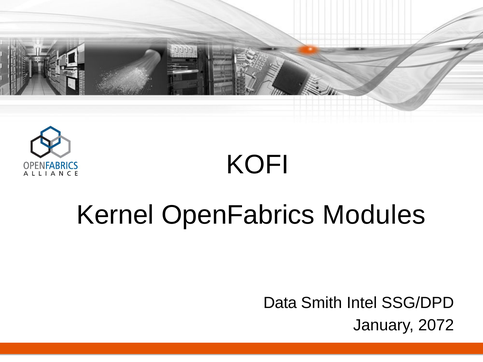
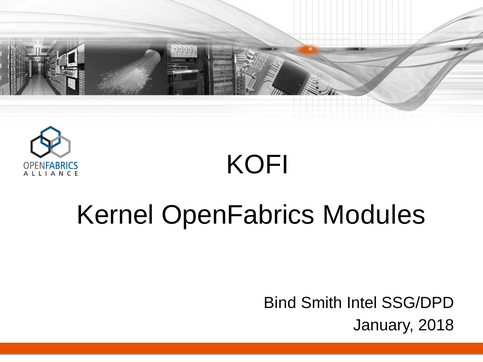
Data: Data -> Bind (280, 303)
2072: 2072 -> 2018 (436, 326)
